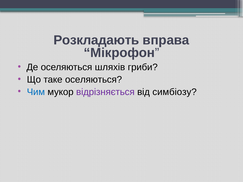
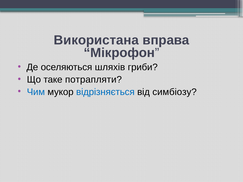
Розкладають: Розкладають -> Використана (96, 40)
таке оселяються: оселяються -> потрапляти (93, 80)
відрізняється colour: purple -> blue (105, 92)
